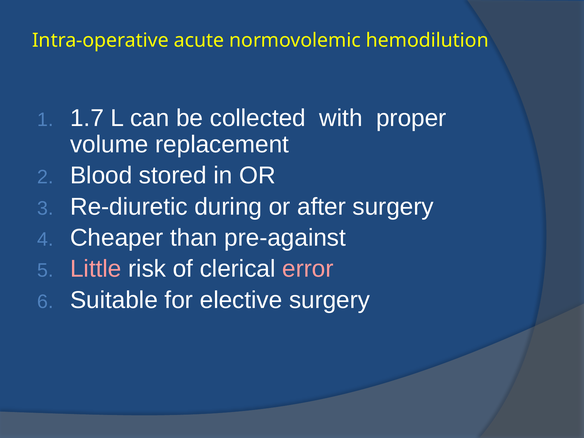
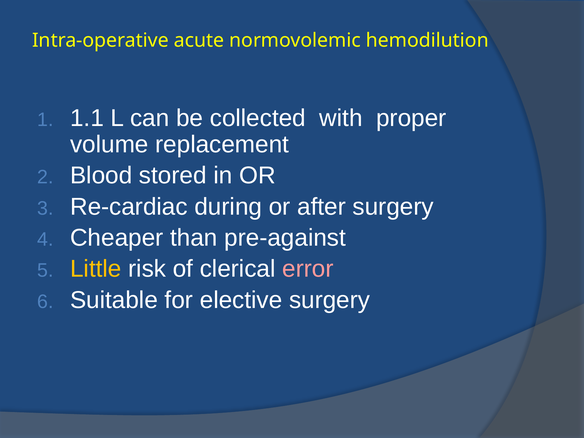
1.7: 1.7 -> 1.1 (87, 118)
Re-diuretic: Re-diuretic -> Re-cardiac (129, 207)
Little colour: pink -> yellow (96, 269)
